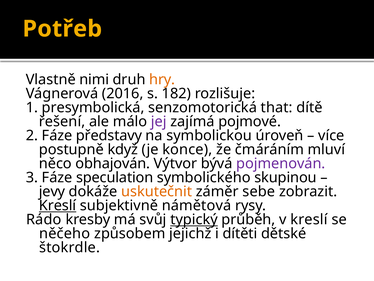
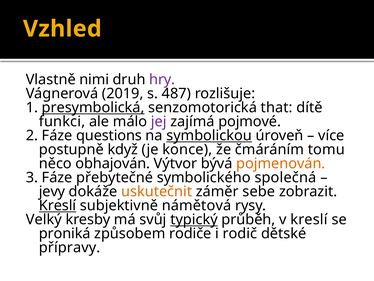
Potřeb: Potřeb -> Vzhled (62, 29)
hry colour: orange -> purple (162, 80)
2016: 2016 -> 2019 (123, 93)
182: 182 -> 487 (176, 93)
presymbolická underline: none -> present (93, 107)
řešení: řešení -> funkci (62, 121)
představy: představy -> questions (109, 135)
symbolickou underline: none -> present (209, 135)
mluví: mluví -> tomu (326, 149)
pojmenován colour: purple -> orange (281, 163)
speculation: speculation -> přebytečné (115, 177)
skupinou: skupinou -> společná (285, 177)
Rádo: Rádo -> Velký (44, 219)
něčeho: něčeho -> proniká (65, 233)
jejichž: jejichž -> rodiče (190, 233)
dítěti: dítěti -> rodič (240, 233)
štokrdle: štokrdle -> přípravy (70, 247)
